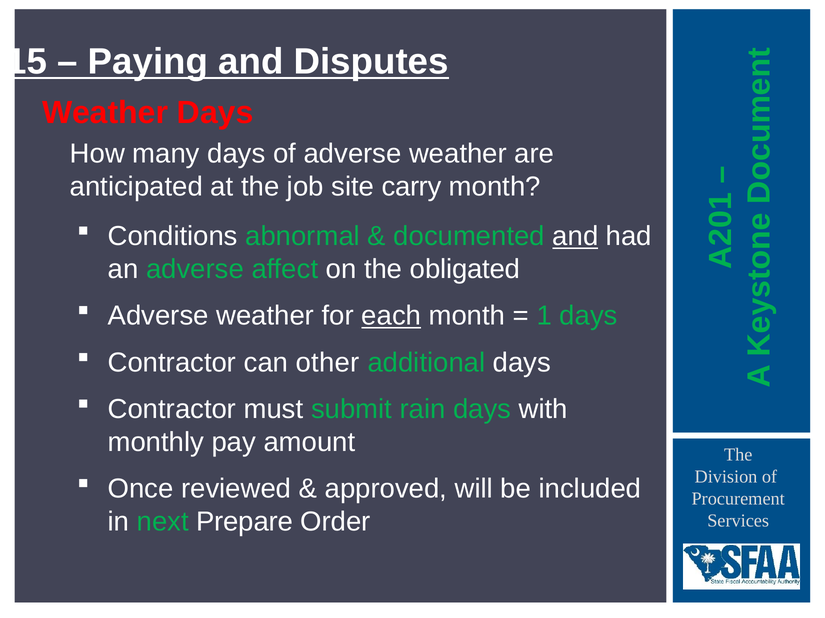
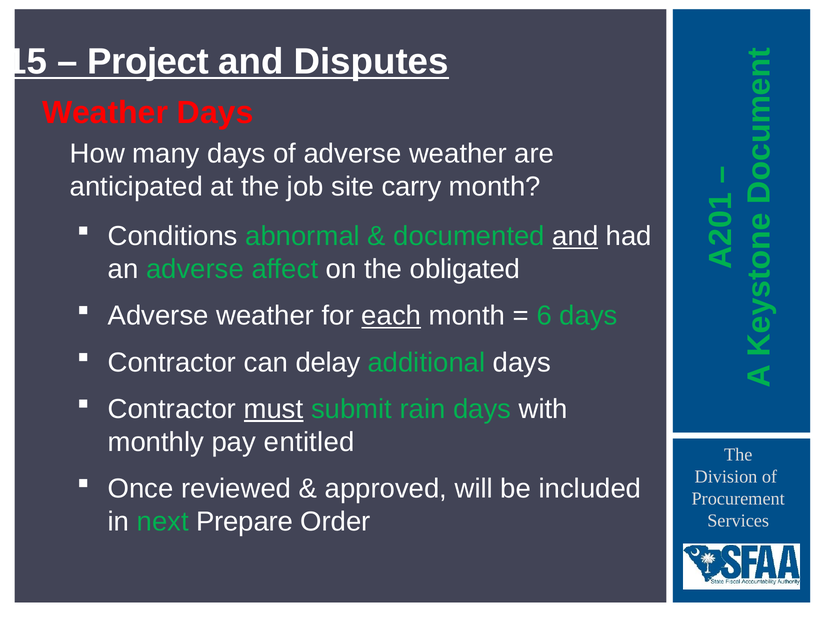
Paying: Paying -> Project (148, 62)
1: 1 -> 6 (544, 316)
other: other -> delay (328, 363)
must underline: none -> present (274, 410)
amount: amount -> entitled (309, 443)
